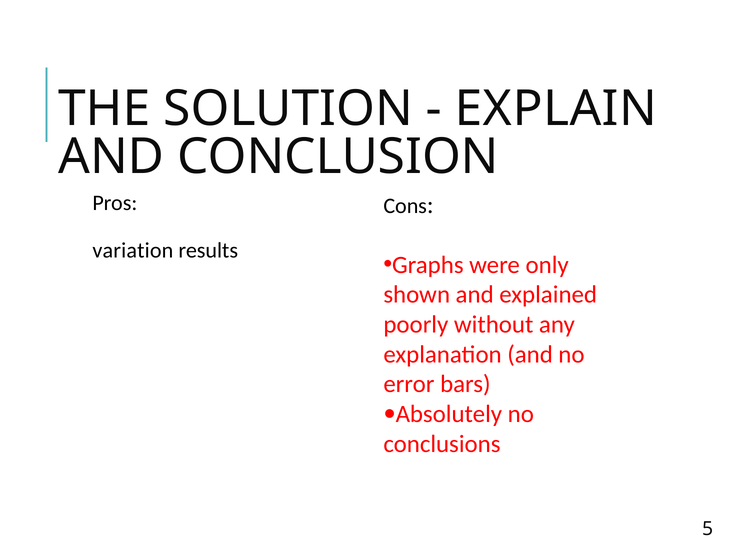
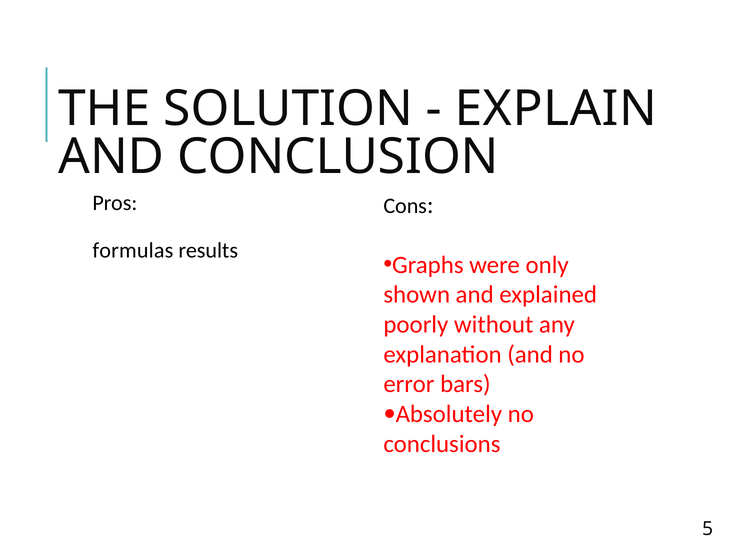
variation: variation -> formulas (133, 251)
